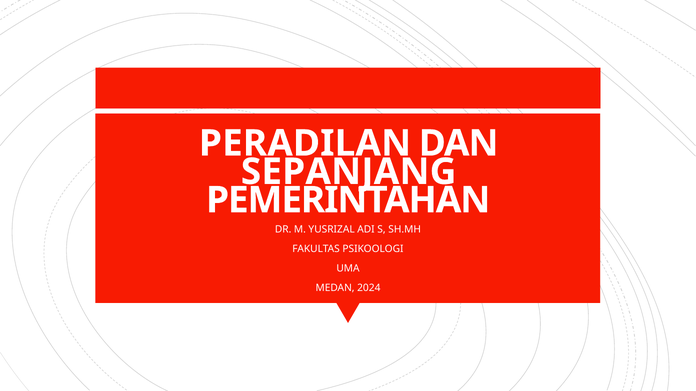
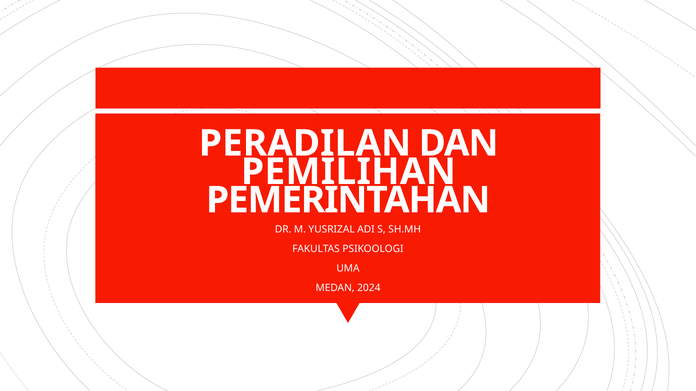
SEPANJANG: SEPANJANG -> PEMILIHAN (349, 172)
